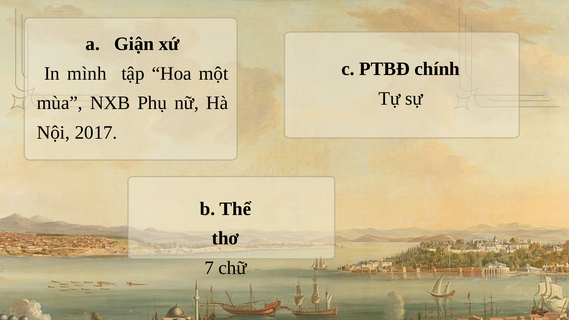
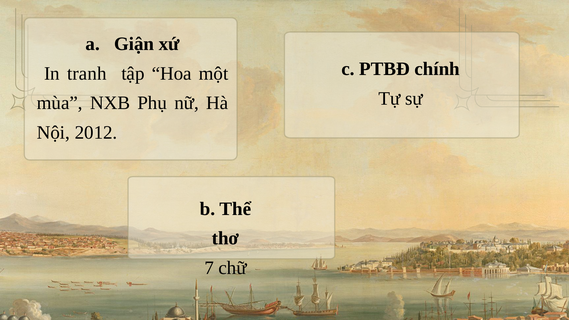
mình: mình -> tranh (87, 73)
2017: 2017 -> 2012 (96, 133)
